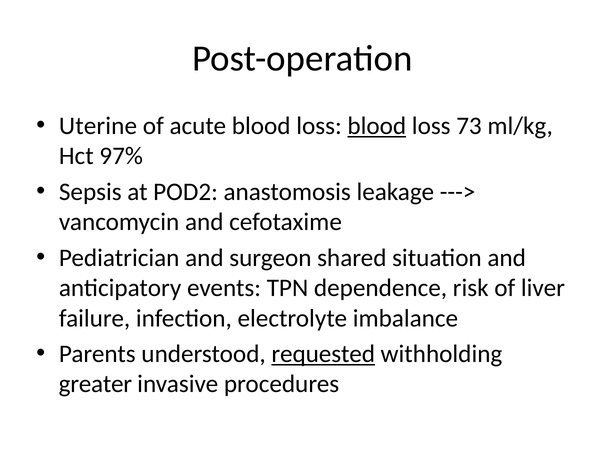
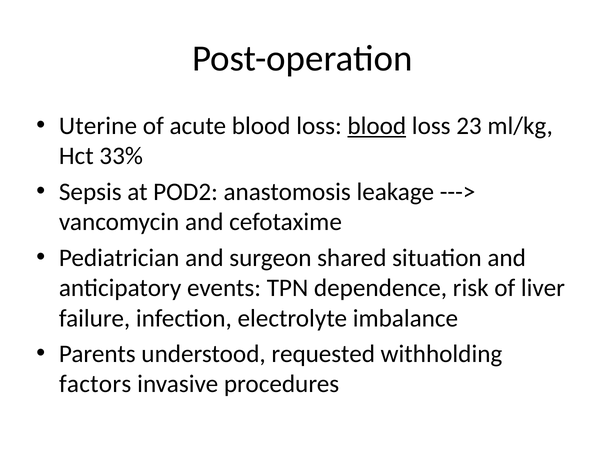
73: 73 -> 23 (469, 126)
97%: 97% -> 33% (121, 156)
requested underline: present -> none (323, 354)
greater: greater -> factors (95, 384)
